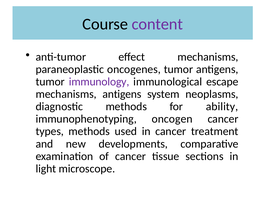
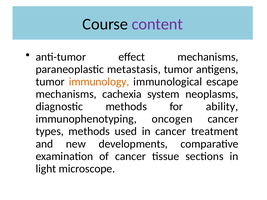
oncogenes: oncogenes -> metastasis (134, 69)
immunology colour: purple -> orange (99, 82)
mechanisms antigens: antigens -> cachexia (122, 94)
